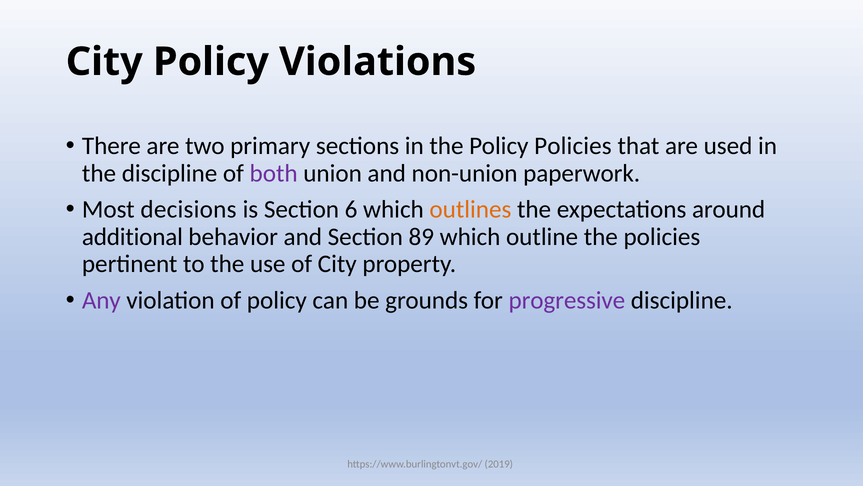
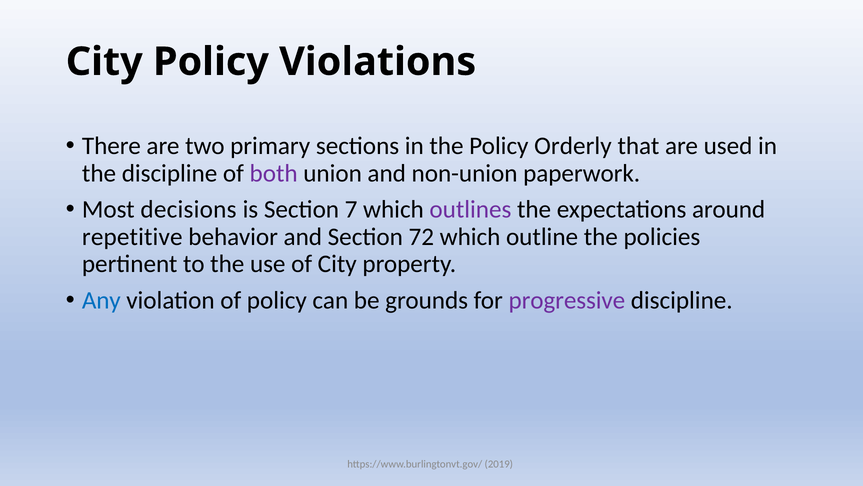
Policy Policies: Policies -> Orderly (573, 146)
6: 6 -> 7 (351, 209)
outlines colour: orange -> purple (470, 209)
additional: additional -> repetitive (132, 236)
89: 89 -> 72 (421, 236)
Any colour: purple -> blue (101, 300)
